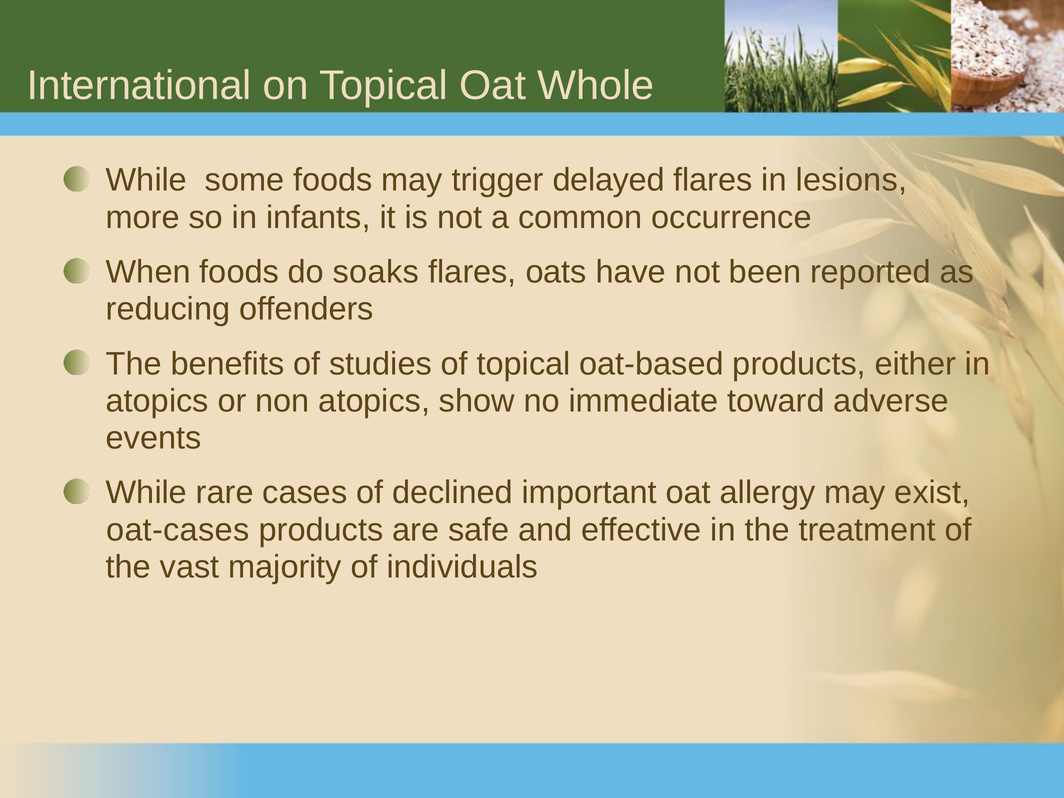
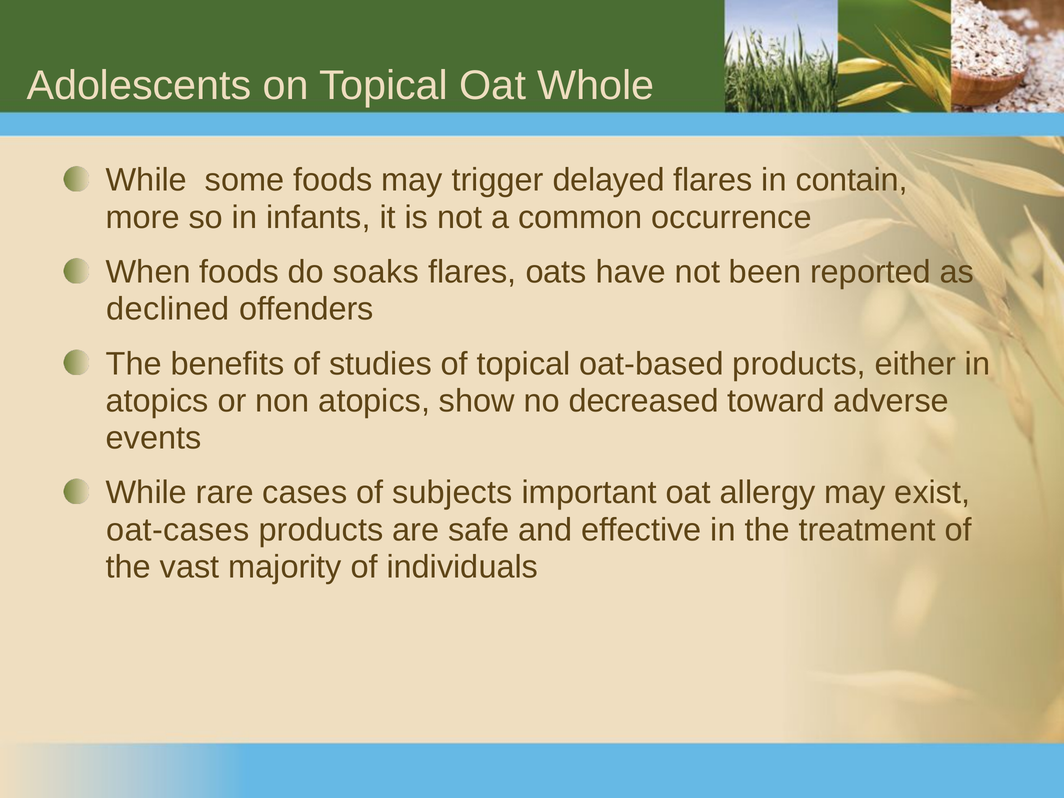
International: International -> Adolescents (139, 86)
lesions: lesions -> contain (852, 180)
reducing: reducing -> declined (168, 309)
immediate: immediate -> decreased (644, 401)
declined: declined -> subjects (452, 493)
